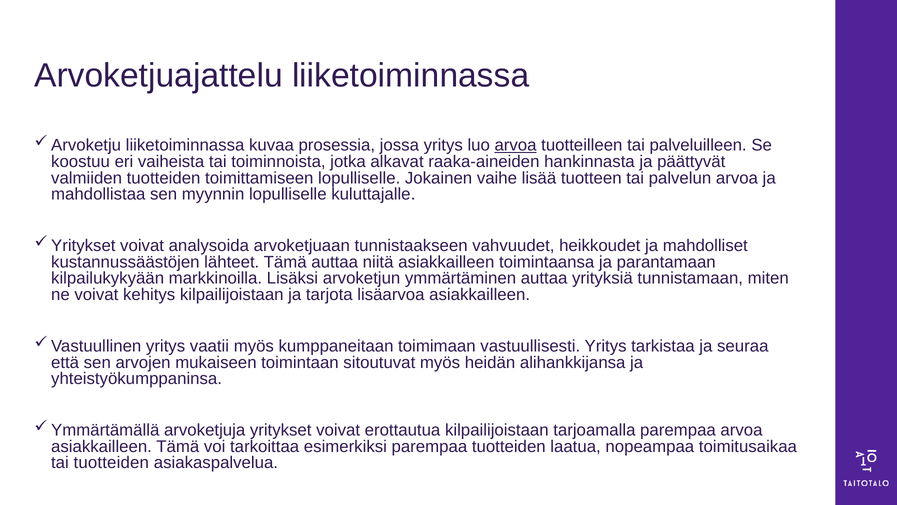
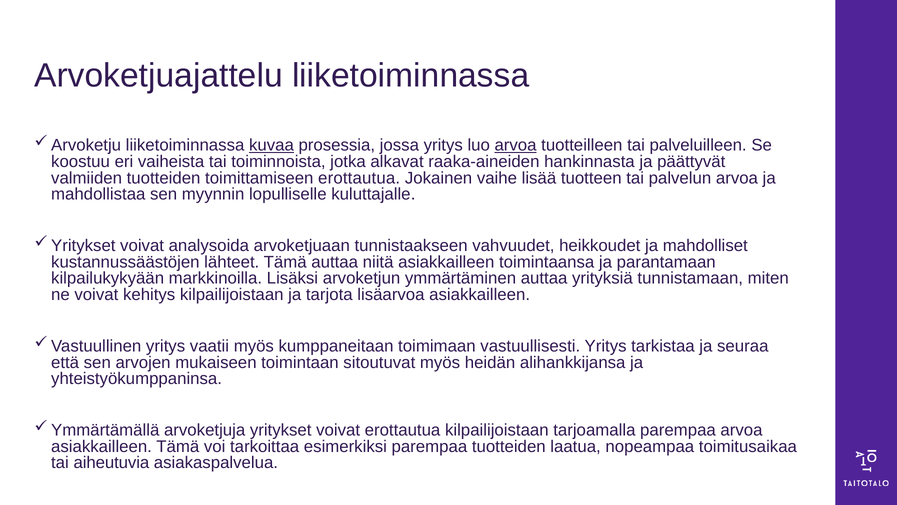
kuvaa underline: none -> present (271, 145)
toimittamiseen lopulliselle: lopulliselle -> erottautua (359, 178)
tai tuotteiden: tuotteiden -> aiheutuvia (111, 462)
